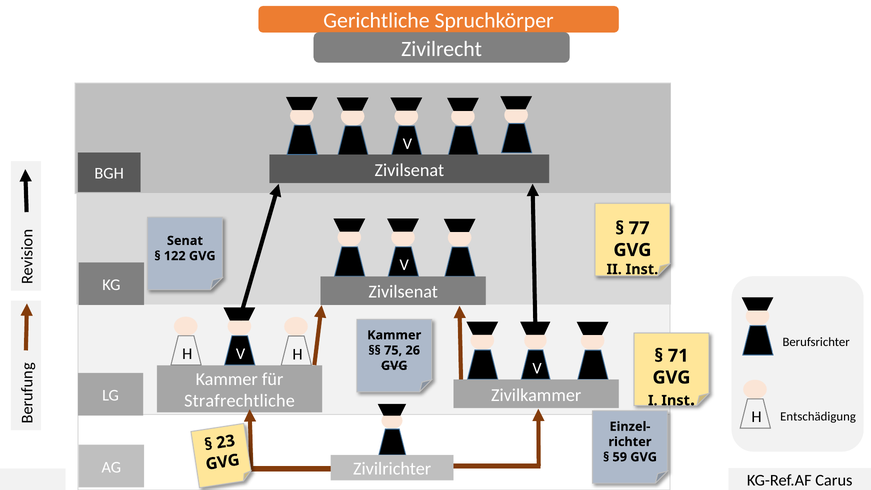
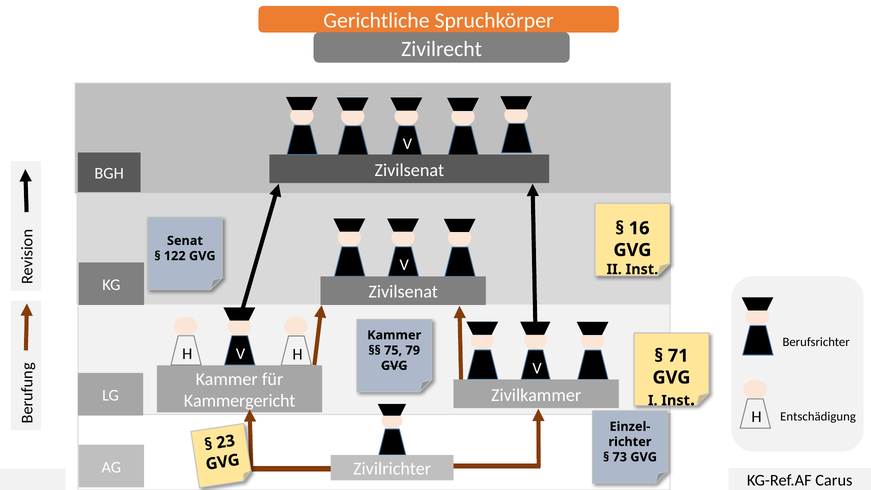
77: 77 -> 16 (639, 228)
26: 26 -> 79 (413, 350)
Strafrechtliche: Strafrechtliche -> Kammergericht (240, 401)
59: 59 -> 73 (620, 457)
